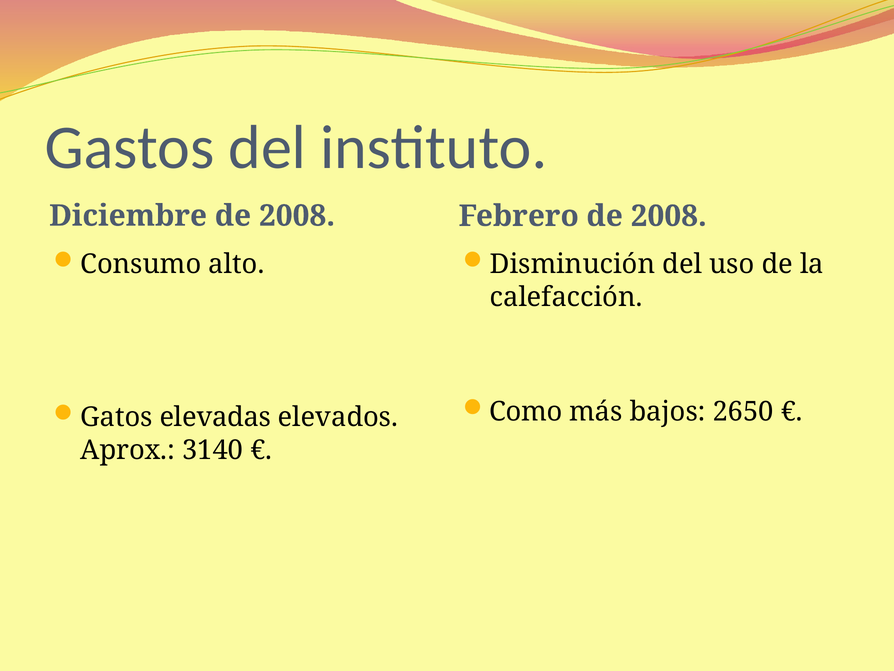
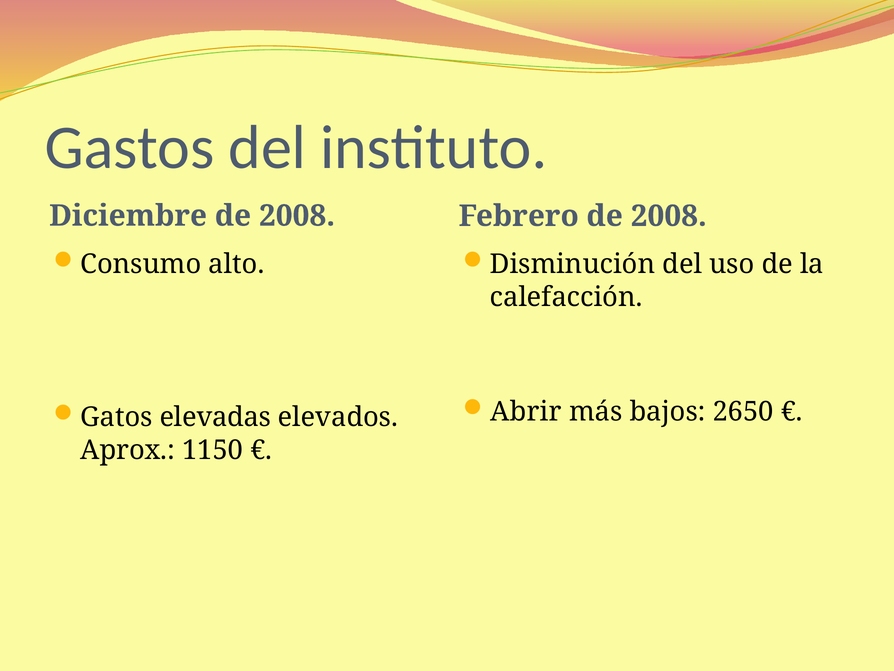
Como: Como -> Abrir (526, 412)
3140: 3140 -> 1150 (213, 450)
